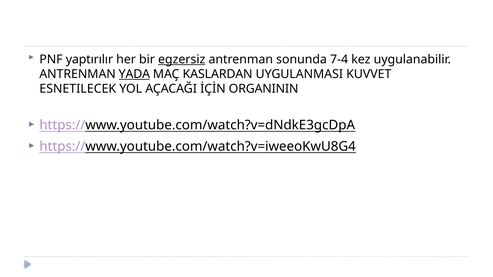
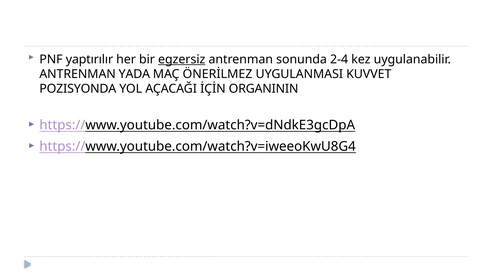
7-4: 7-4 -> 2-4 (339, 59)
YADA underline: present -> none (134, 74)
KASLARDAN: KASLARDAN -> ÖNERİLMEZ (218, 74)
ESNETILECEK: ESNETILECEK -> POZISYONDA (78, 89)
